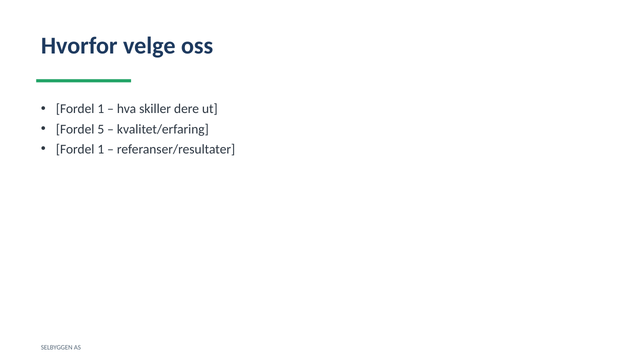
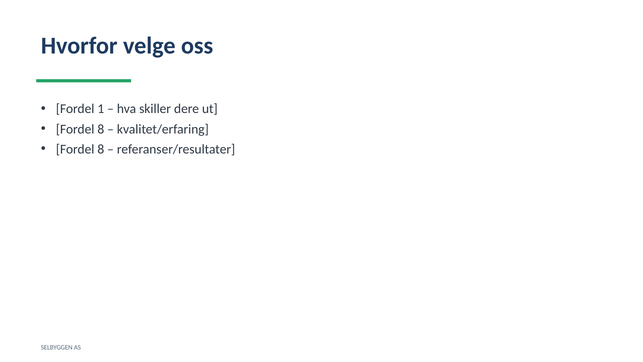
5: 5 -> 8 (101, 129)
1: 1 -> 8 (101, 149)
